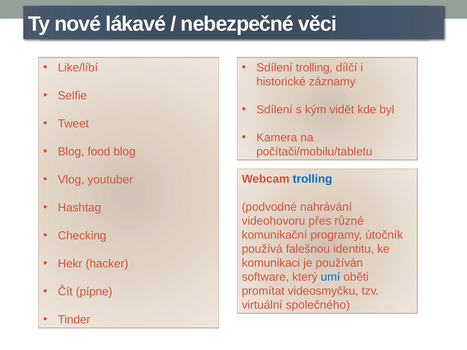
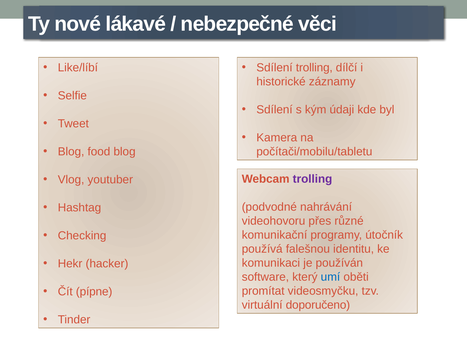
vidět: vidět -> údaji (342, 110)
trolling colour: blue -> purple (312, 179)
společného: společného -> doporučeno (318, 305)
